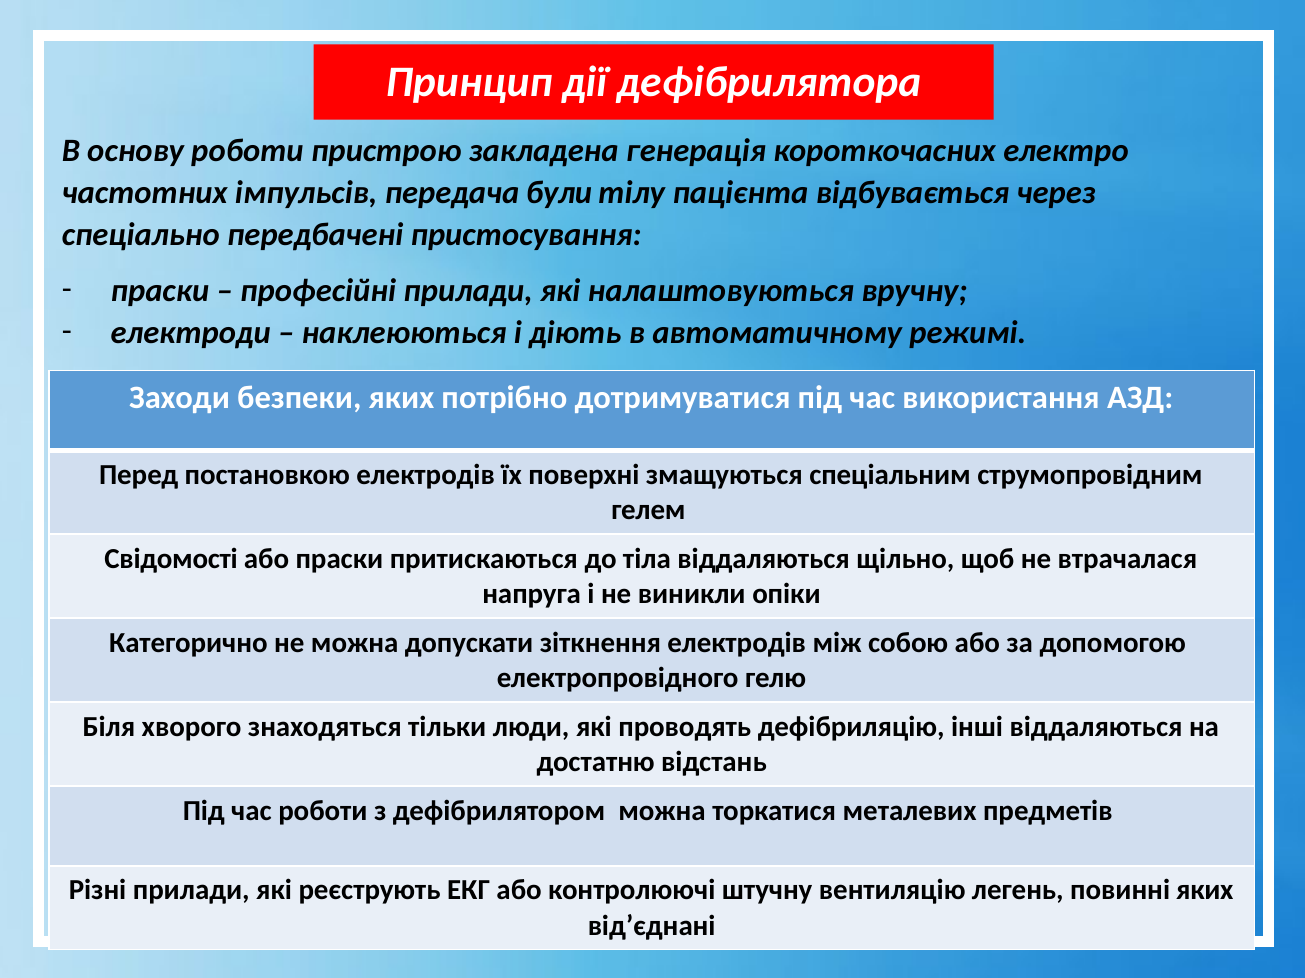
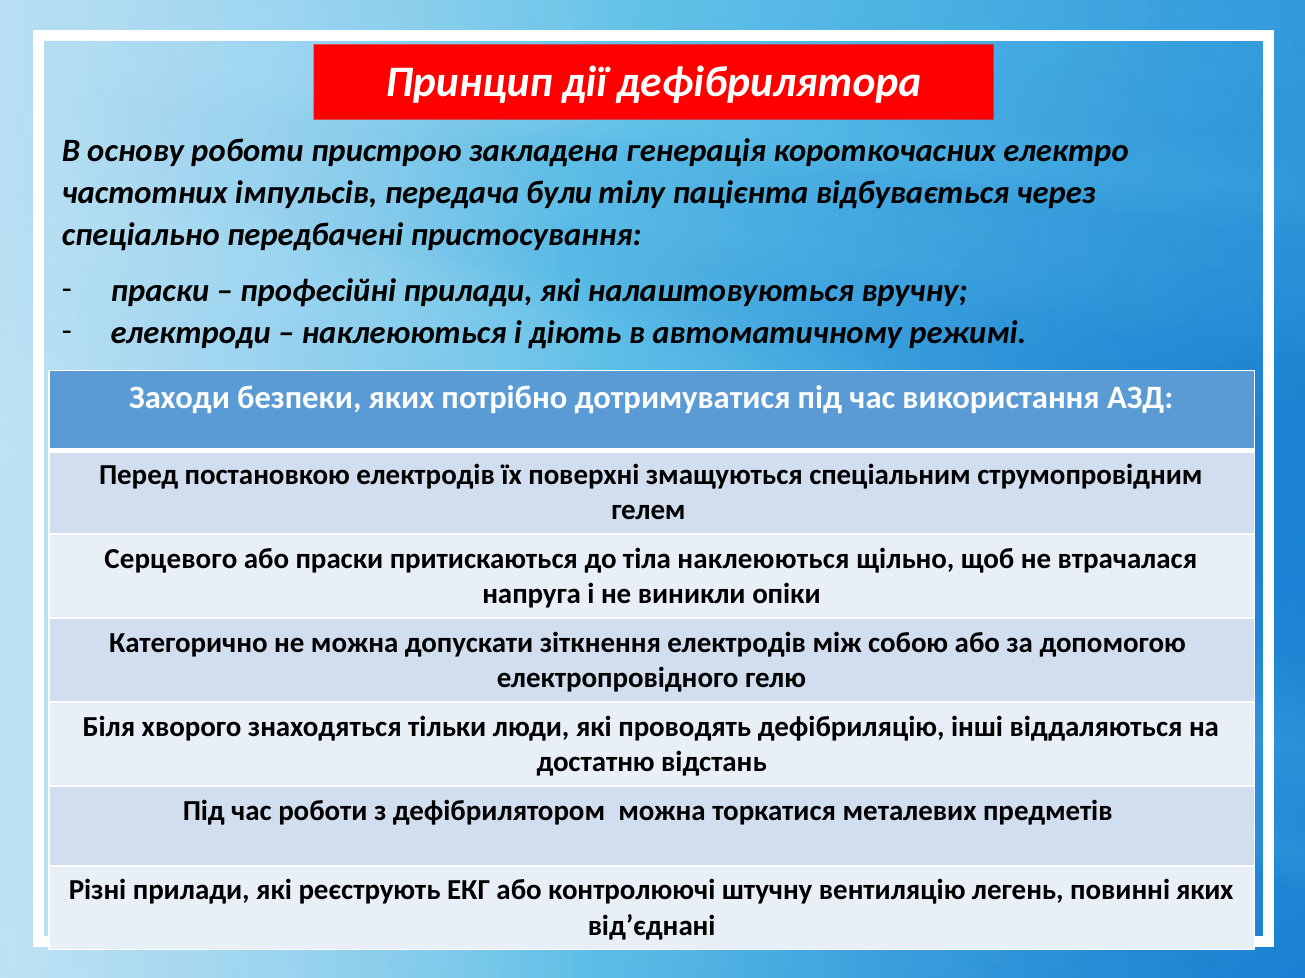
Свідомості: Свідомості -> Серцевого (171, 559)
тіла віддаляються: віддаляються -> наклеюються (764, 559)
